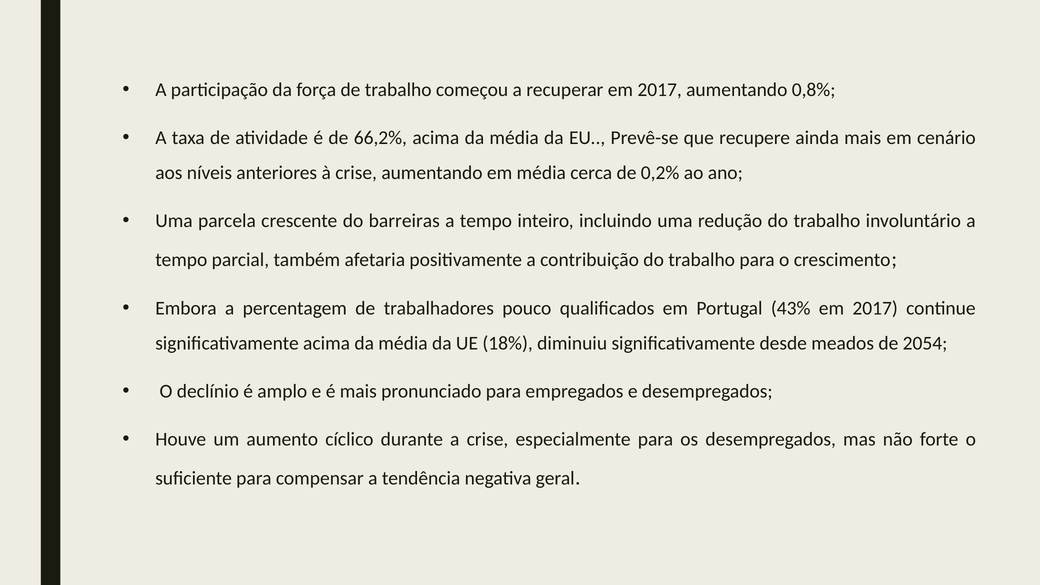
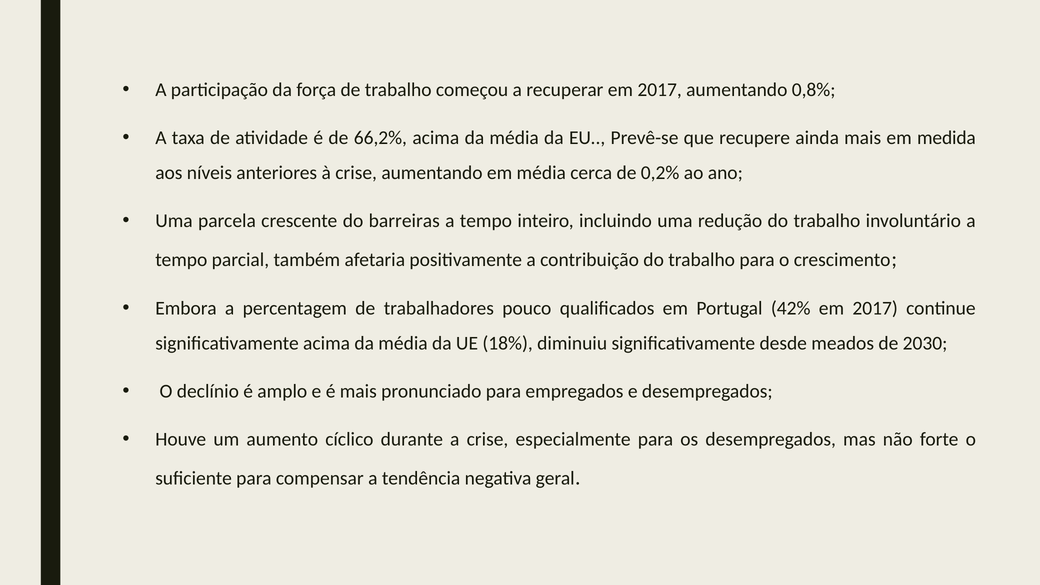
cenário: cenário -> medida (946, 138)
43%: 43% -> 42% (791, 308)
2054: 2054 -> 2030 (925, 343)
